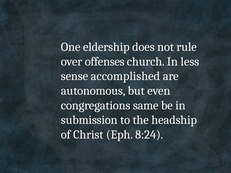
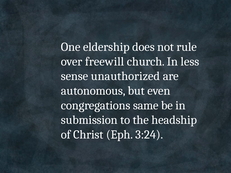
offenses: offenses -> freewill (105, 62)
accomplished: accomplished -> unauthorized (125, 76)
8:24: 8:24 -> 3:24 (149, 135)
